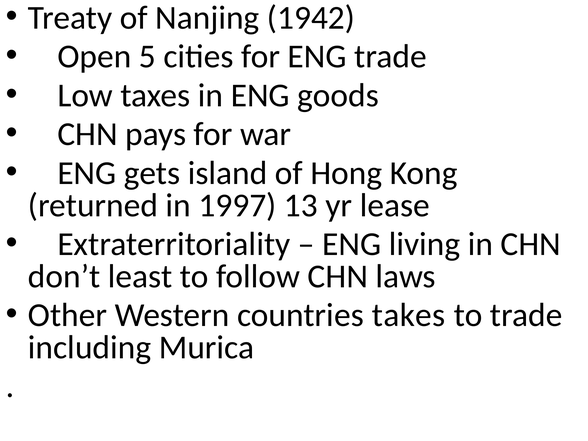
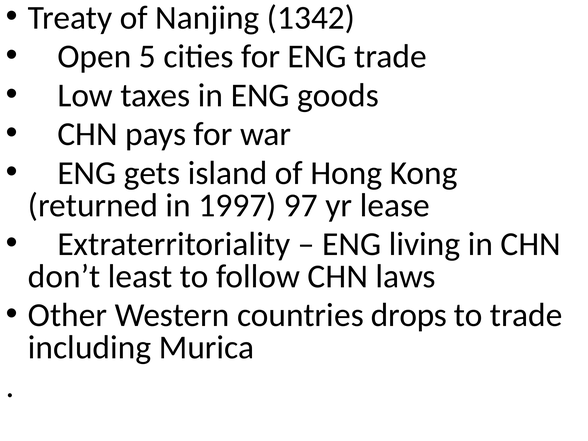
1942: 1942 -> 1342 (311, 18)
13: 13 -> 97 (301, 205)
takes: takes -> drops (409, 315)
